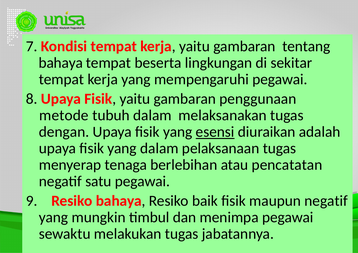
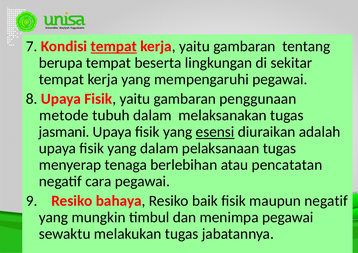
tempat underline: none -> present (114, 46)
bahaya: bahaya -> berupa (61, 63)
dengan: dengan -> jasmani (64, 132)
satu: satu -> cara (98, 182)
